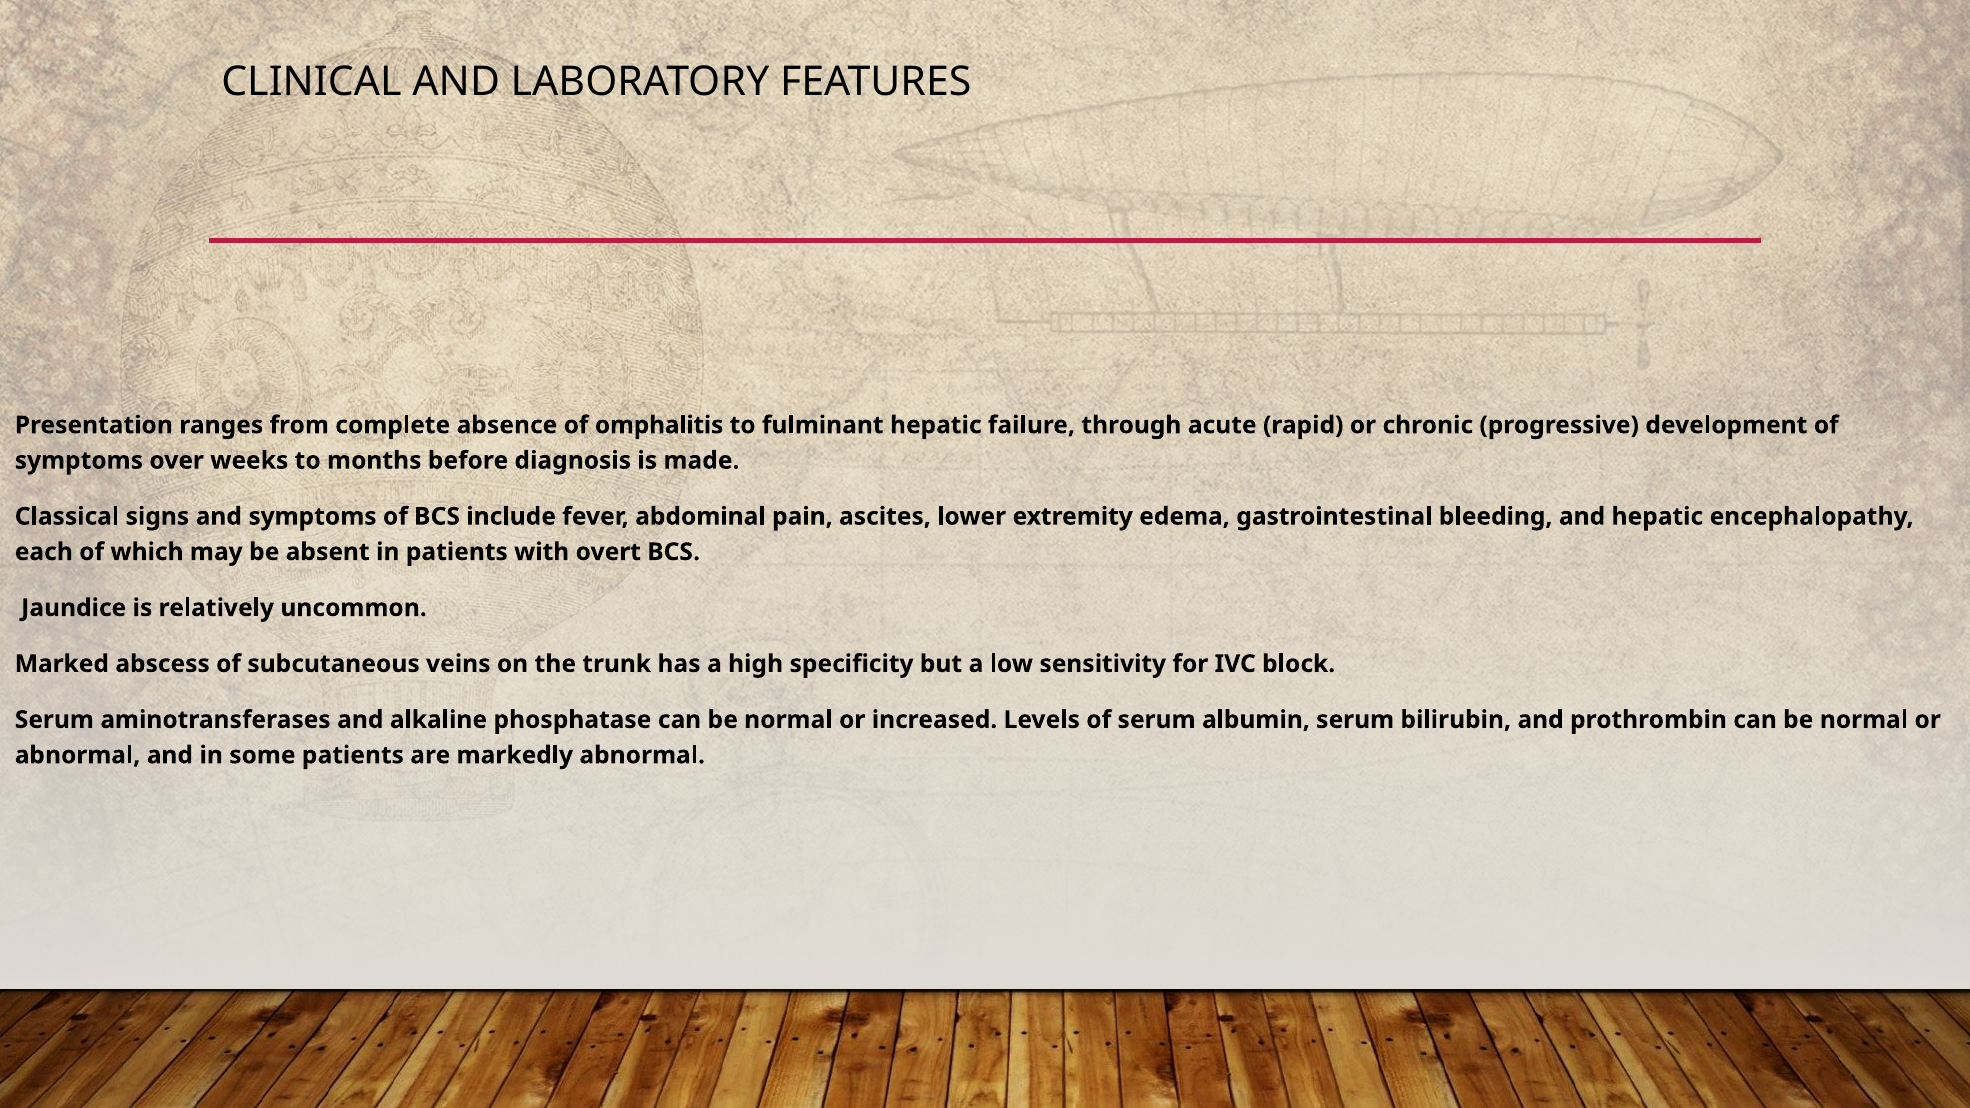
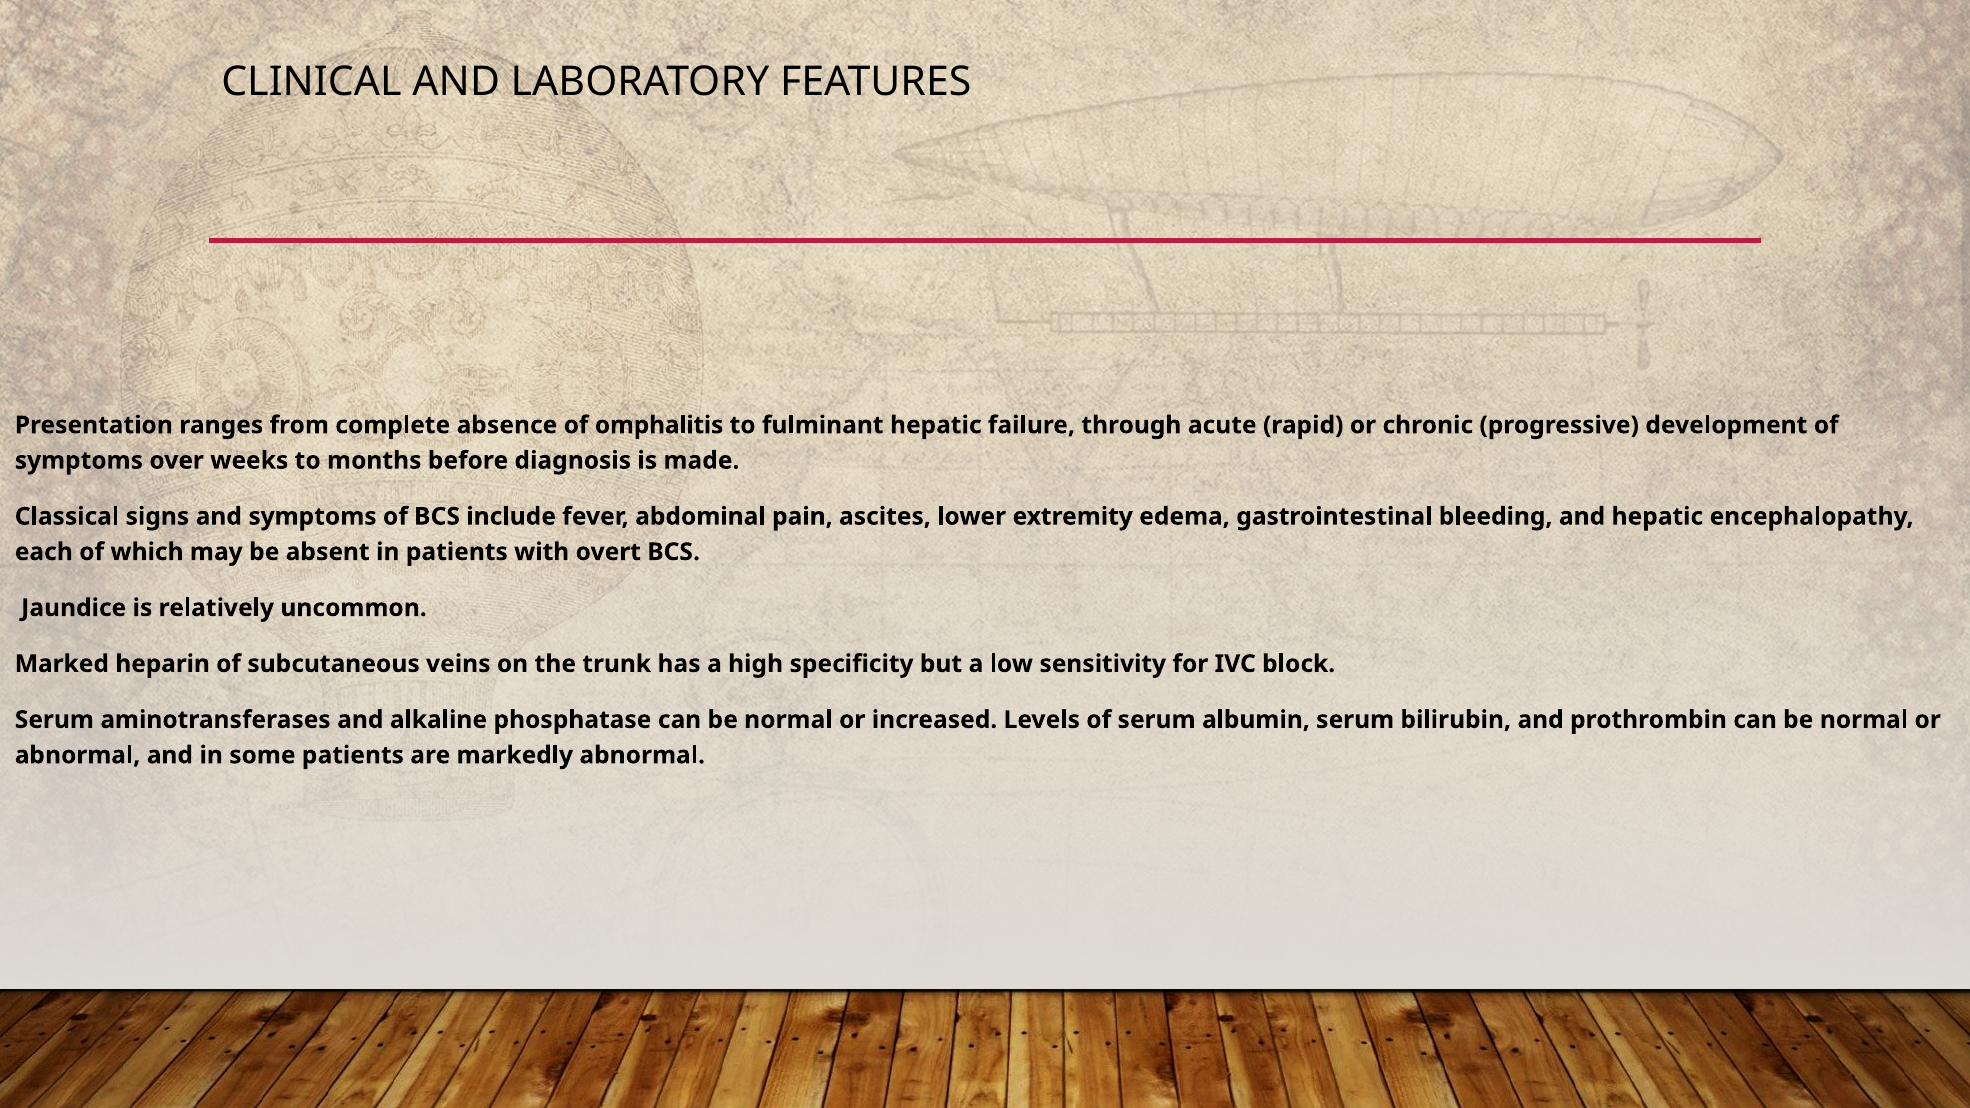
abscess: abscess -> heparin (163, 664)
